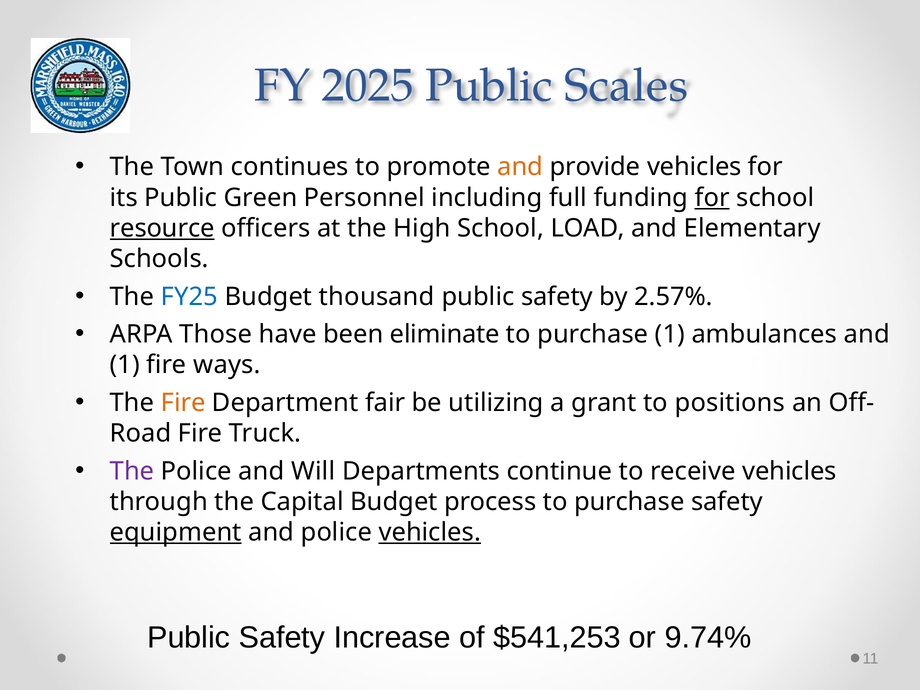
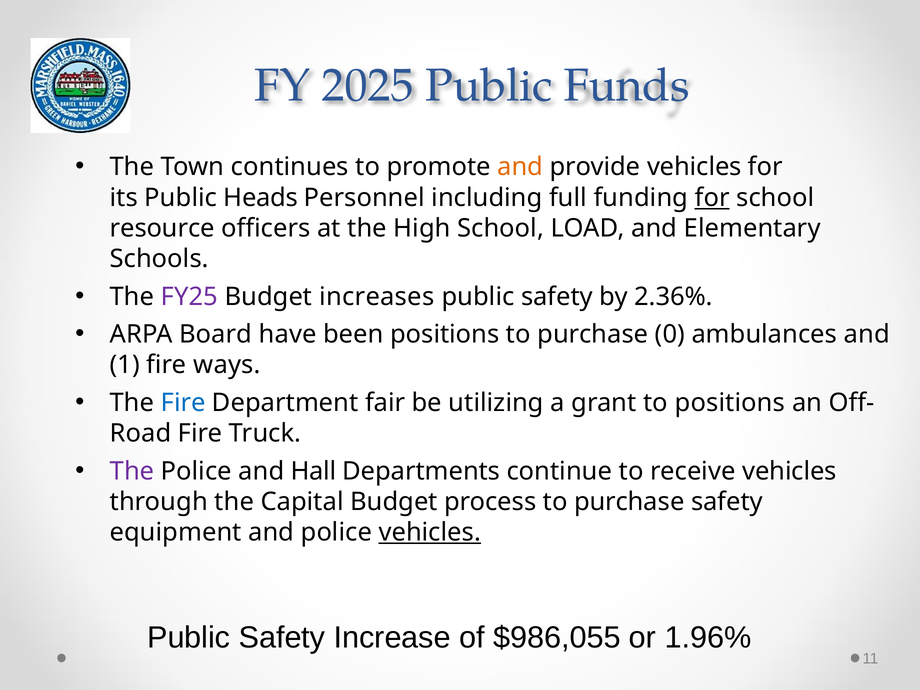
Scales: Scales -> Funds (627, 86)
Green: Green -> Heads (261, 198)
resource underline: present -> none (162, 228)
FY25 colour: blue -> purple (189, 297)
thousand: thousand -> increases (377, 297)
2.57%: 2.57% -> 2.36% (674, 297)
Those: Those -> Board (216, 334)
been eliminate: eliminate -> positions (445, 334)
purchase 1: 1 -> 0 (670, 334)
Fire colour: orange -> blue (183, 403)
Will: Will -> Hall (313, 471)
equipment underline: present -> none (176, 532)
$541,253: $541,253 -> $986,055 (557, 638)
9.74%: 9.74% -> 1.96% (708, 638)
